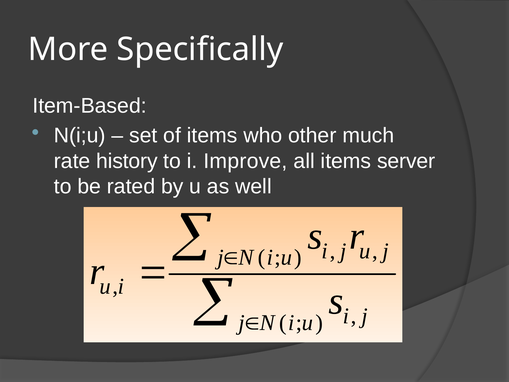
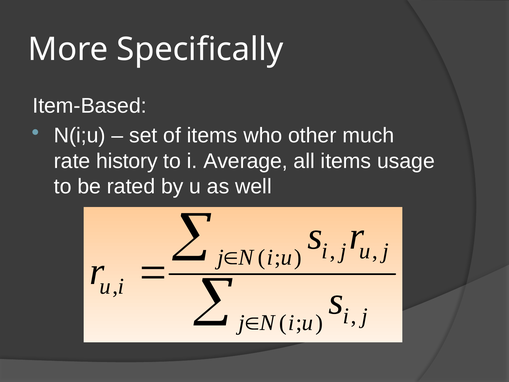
Improve: Improve -> Average (246, 161)
server: server -> usage (406, 161)
